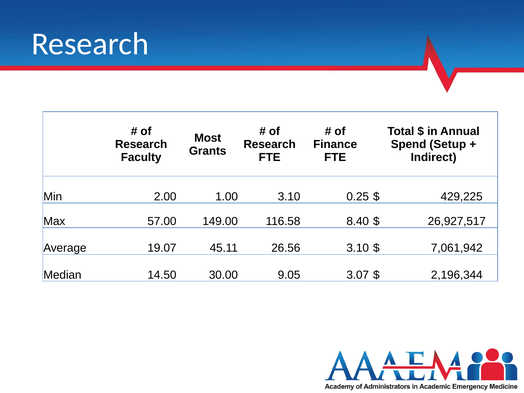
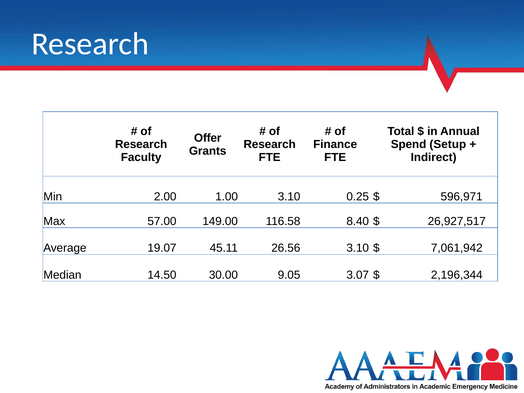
Most: Most -> Offer (208, 138)
429,225: 429,225 -> 596,971 (462, 197)
